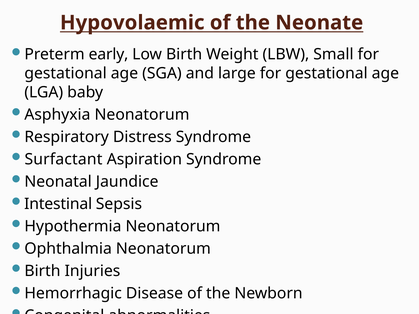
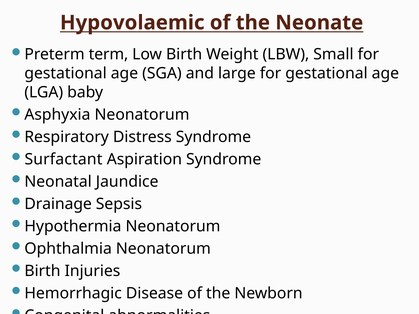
early: early -> term (108, 54)
Intestinal: Intestinal -> Drainage (58, 204)
